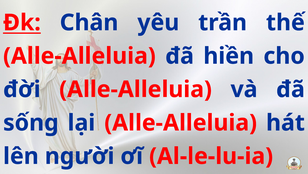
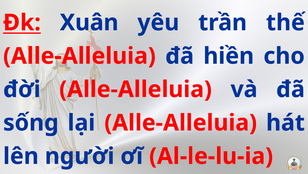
Chân: Chân -> Xuân (89, 23)
